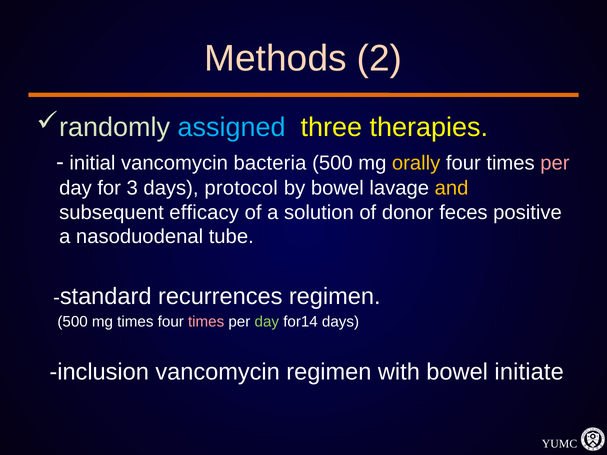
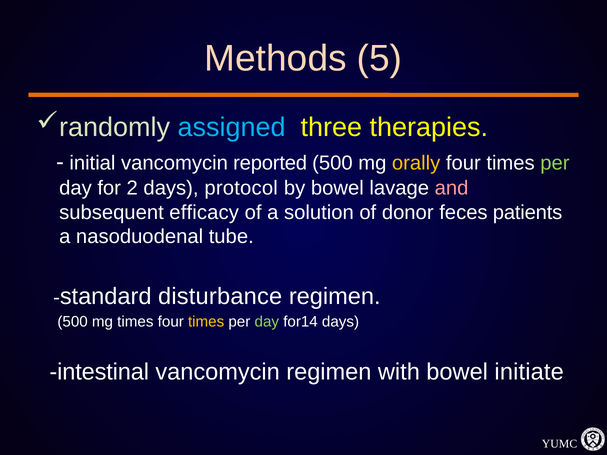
2: 2 -> 5 (380, 59)
bacteria: bacteria -> reported (270, 163)
per colour: pink -> light green (555, 163)
3: 3 -> 2 (132, 188)
and colour: yellow -> pink (452, 188)
positive: positive -> patients (528, 213)
recurrences: recurrences -> disturbance (220, 296)
times colour: pink -> yellow (206, 322)
inclusion: inclusion -> intestinal (99, 372)
